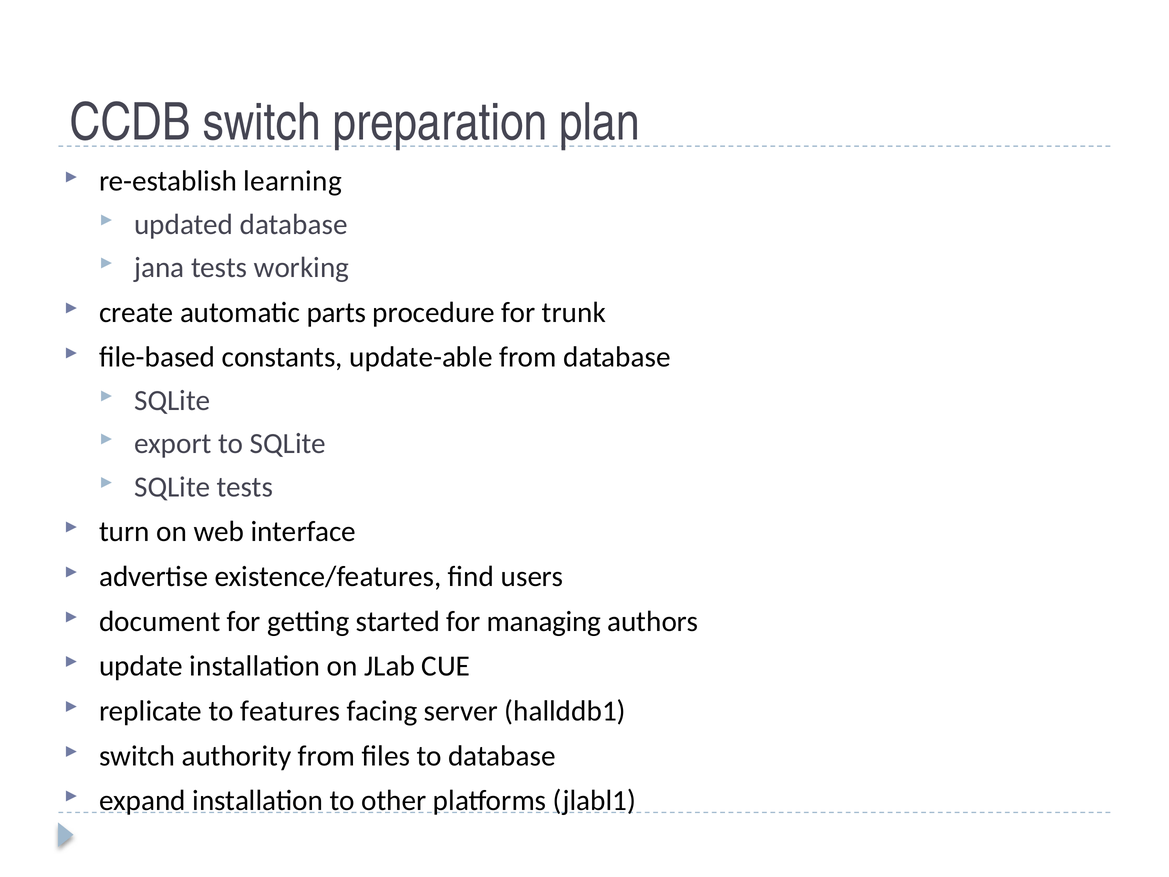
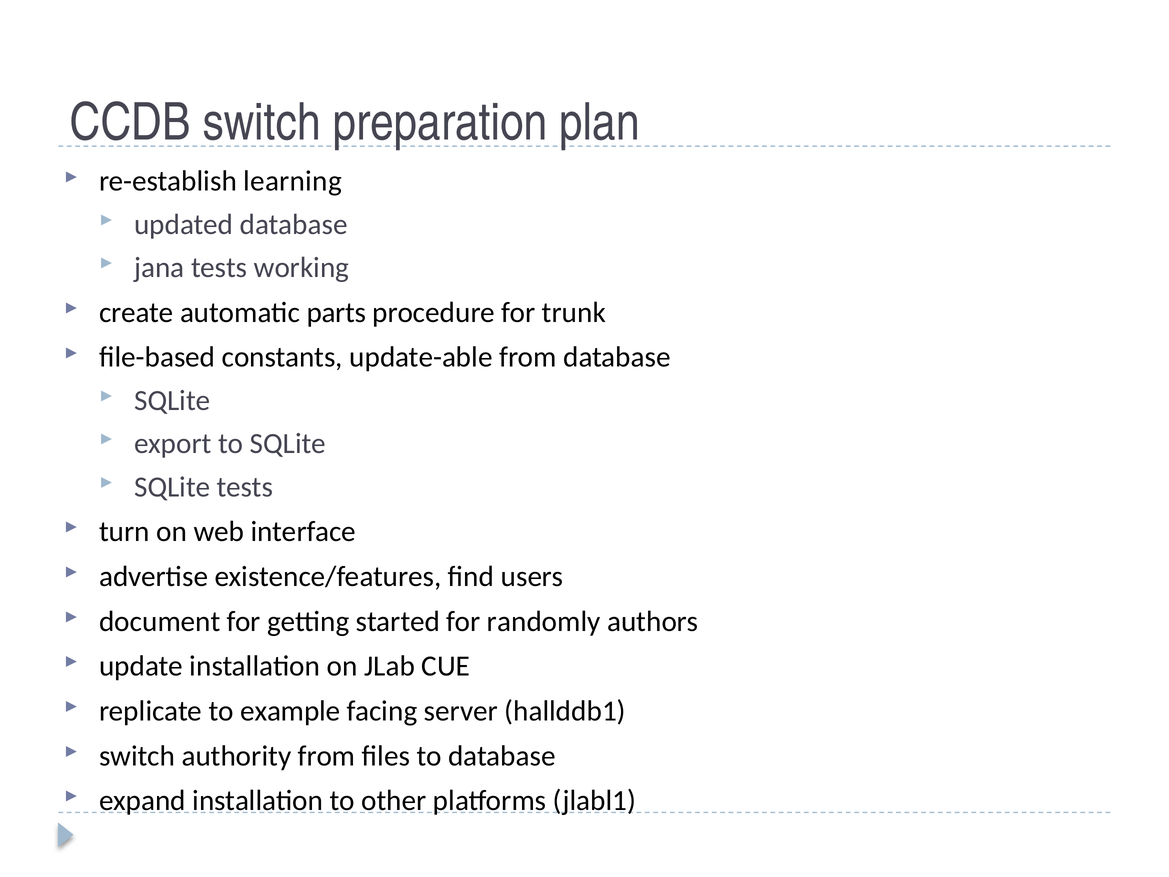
managing: managing -> randomly (544, 621)
features: features -> example (290, 711)
